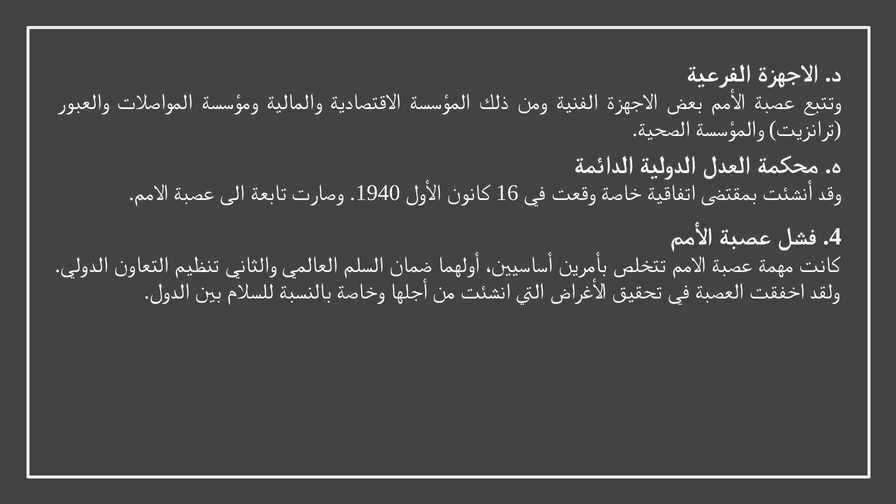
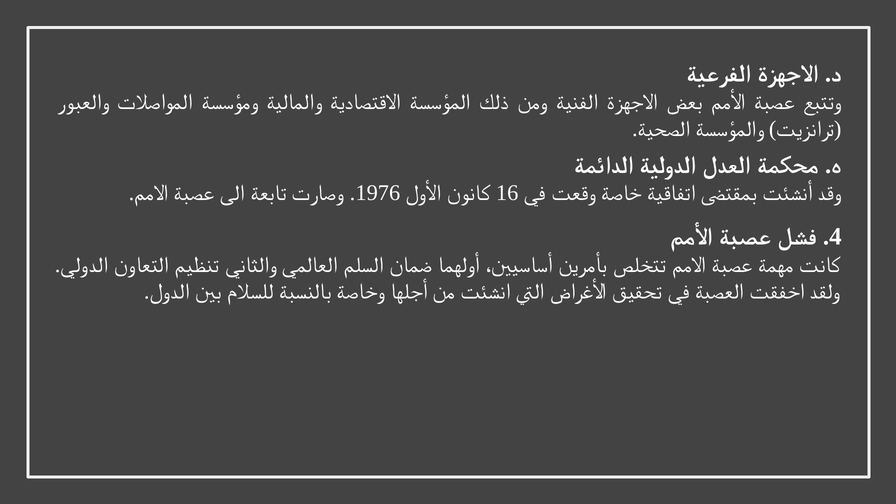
1940: 1940 -> 1976 (378, 193)
